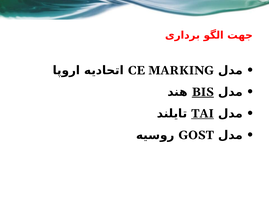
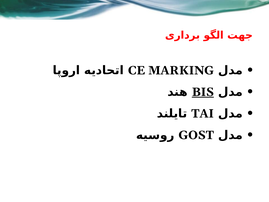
TAI underline: present -> none (203, 113)
